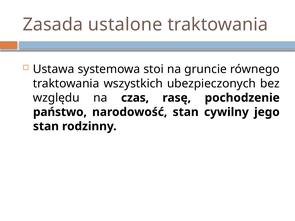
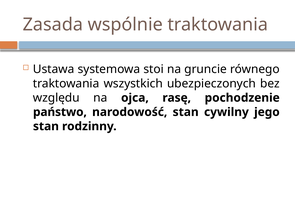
ustalone: ustalone -> wspólnie (125, 25)
czas: czas -> ojca (135, 98)
